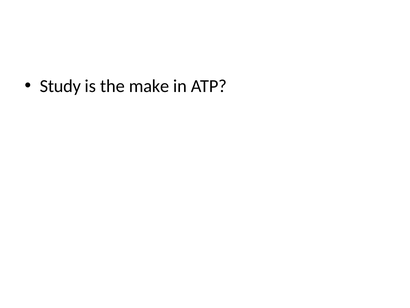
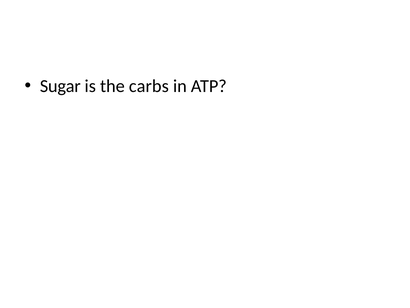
Study: Study -> Sugar (60, 86)
make: make -> carbs (149, 86)
